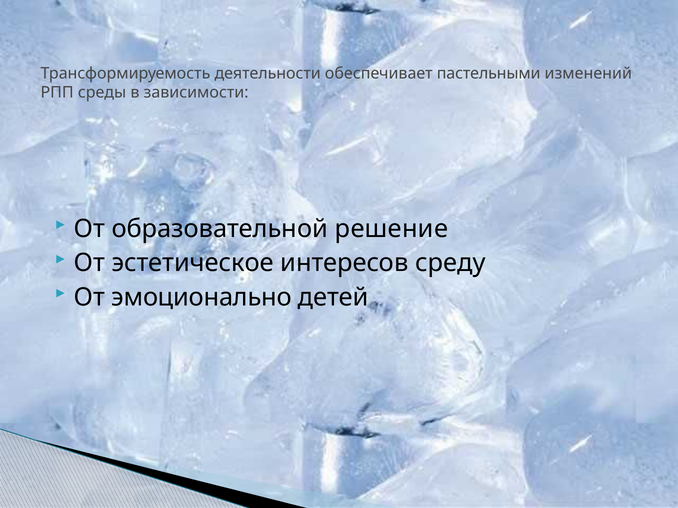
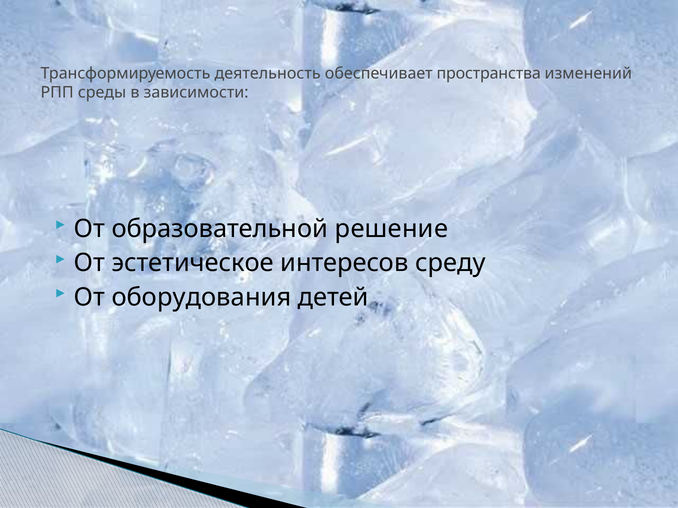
деятельности: деятельности -> деятельность (268, 73)
пастельными: пастельными -> пространства (489, 73)
эмоционально: эмоционально -> оборудования (201, 297)
